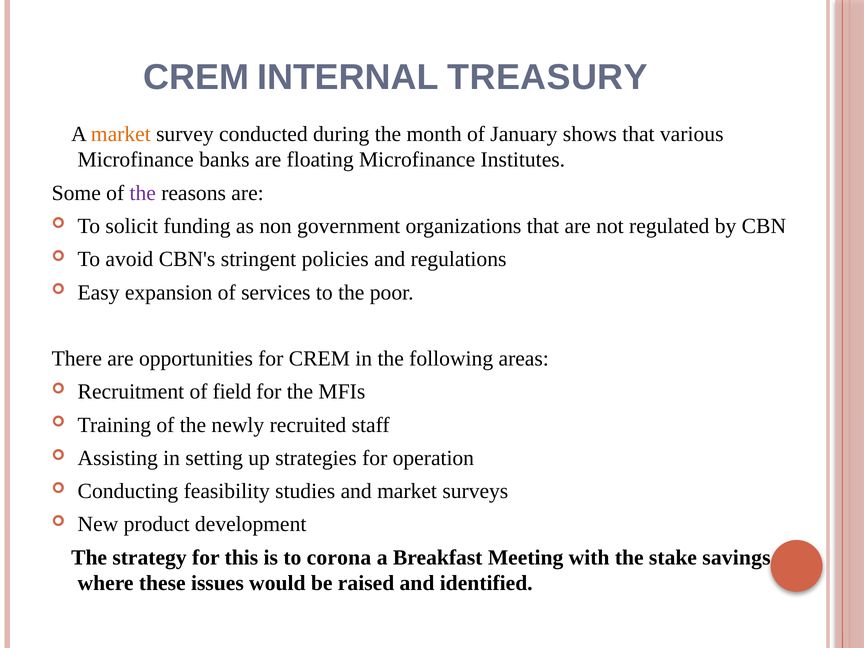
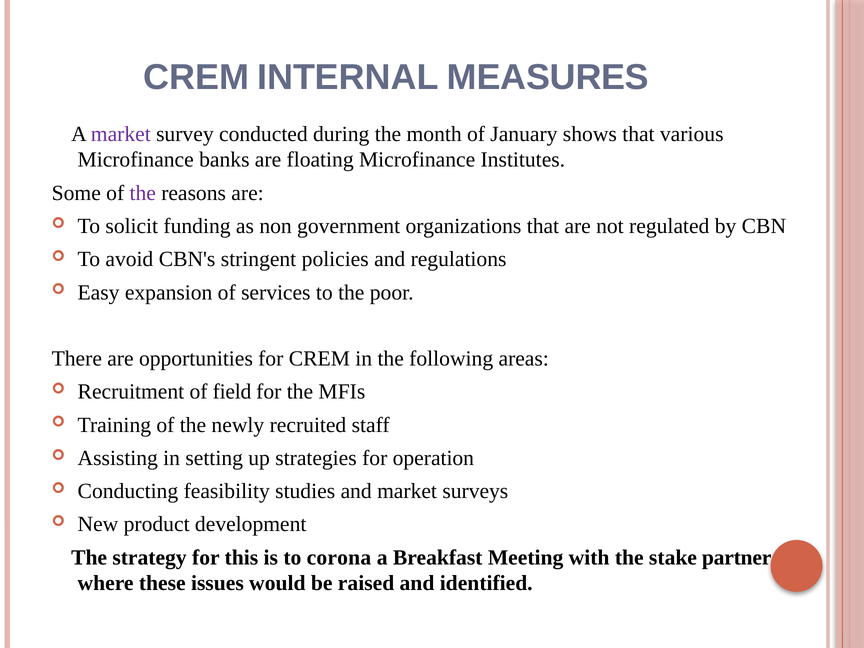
TREASURY: TREASURY -> MEASURES (548, 77)
market colour: orange -> purple (121, 134)
savings: savings -> partner (737, 557)
